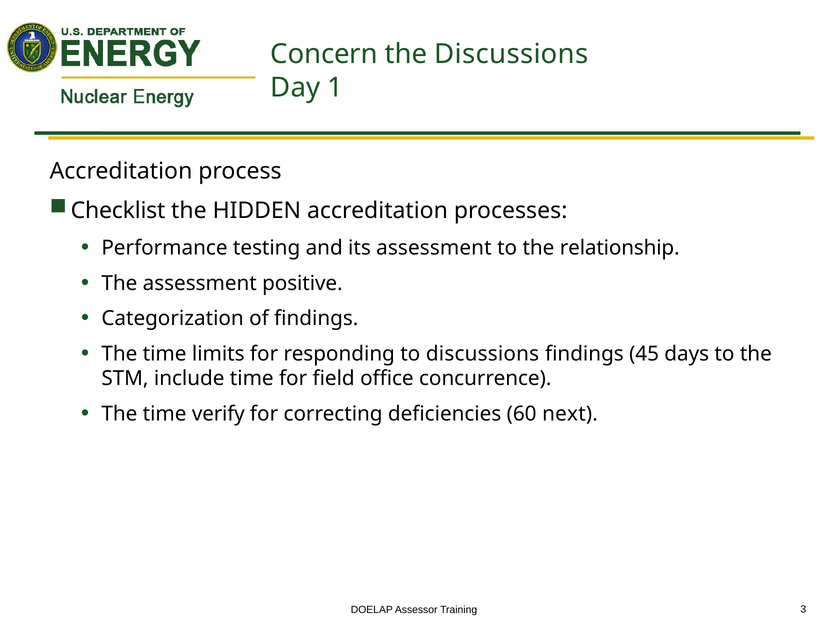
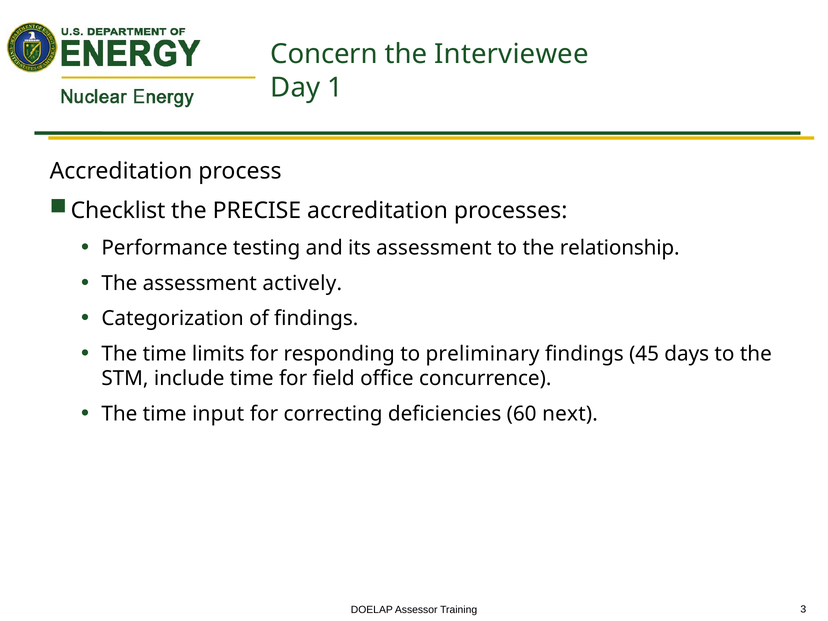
the Discussions: Discussions -> Interviewee (512, 54)
HIDDEN: HIDDEN -> PRECISE (257, 210)
positive: positive -> actively (302, 283)
to discussions: discussions -> preliminary (482, 354)
verify: verify -> input (218, 414)
